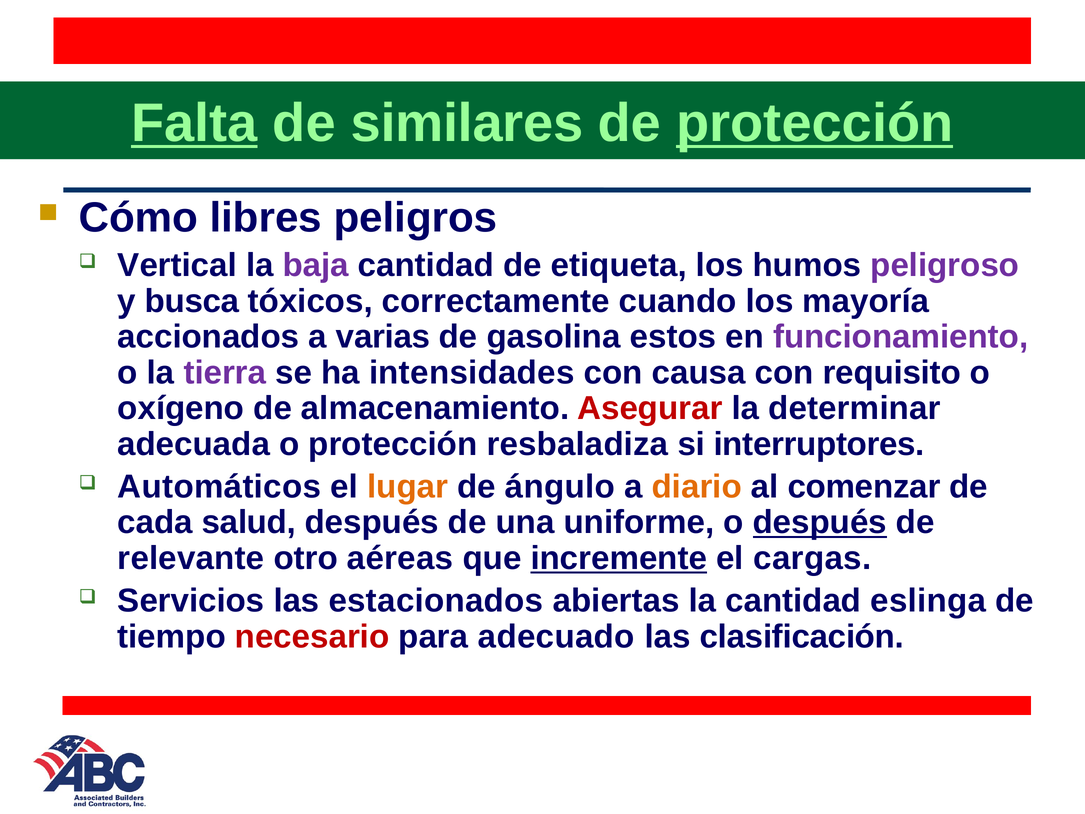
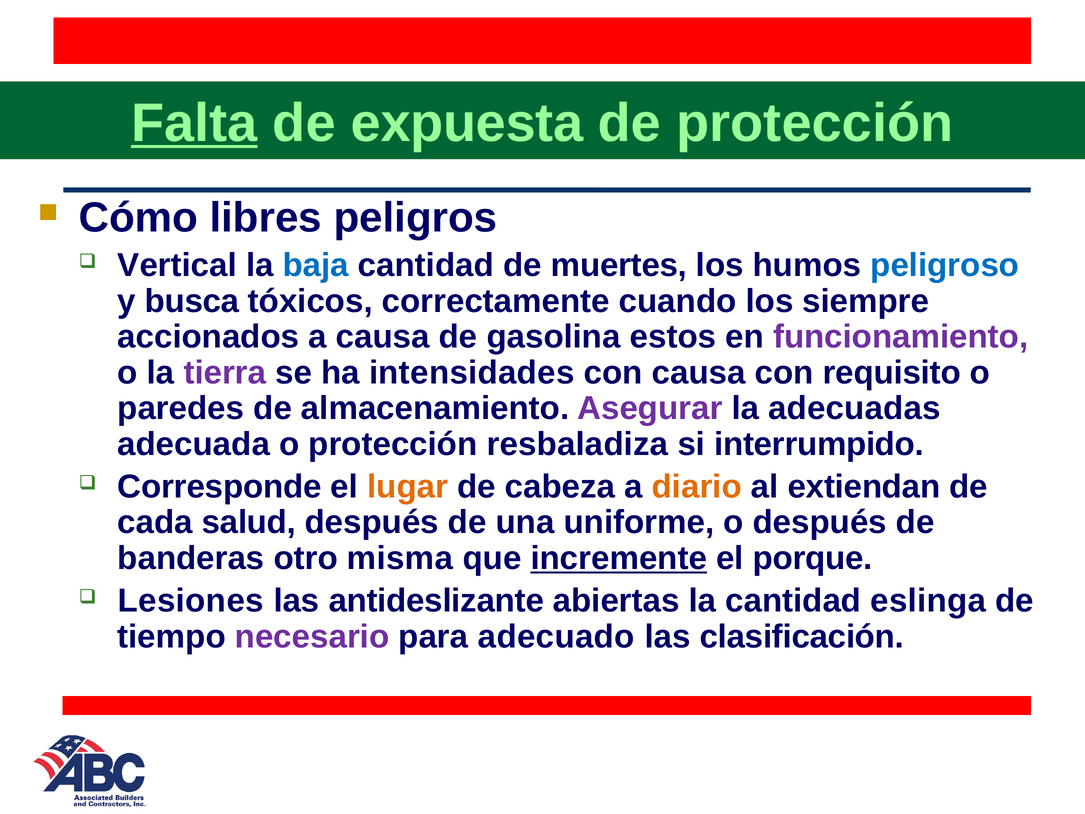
similares: similares -> expuesta (467, 123)
protección underline: present -> none (815, 123)
baja colour: purple -> blue (316, 265)
etiqueta: etiqueta -> muertes (619, 265)
peligroso colour: purple -> blue (945, 265)
mayoría: mayoría -> siempre (866, 301)
a varias: varias -> causa (383, 337)
oxígeno: oxígeno -> paredes (181, 408)
Asegurar colour: red -> purple (650, 408)
determinar: determinar -> adecuadas (855, 408)
interruptores: interruptores -> interrumpido (819, 444)
Automáticos: Automáticos -> Corresponde (219, 487)
ángulo: ángulo -> cabeza (560, 487)
comenzar: comenzar -> extiendan (864, 487)
después underline: present -> none (820, 522)
relevante: relevante -> banderas (191, 558)
aéreas: aéreas -> misma (400, 558)
cargas: cargas -> porque (813, 558)
Servicios: Servicios -> Lesiones (191, 601)
estacionados: estacionados -> antideslizante (436, 601)
necesario colour: red -> purple (312, 636)
